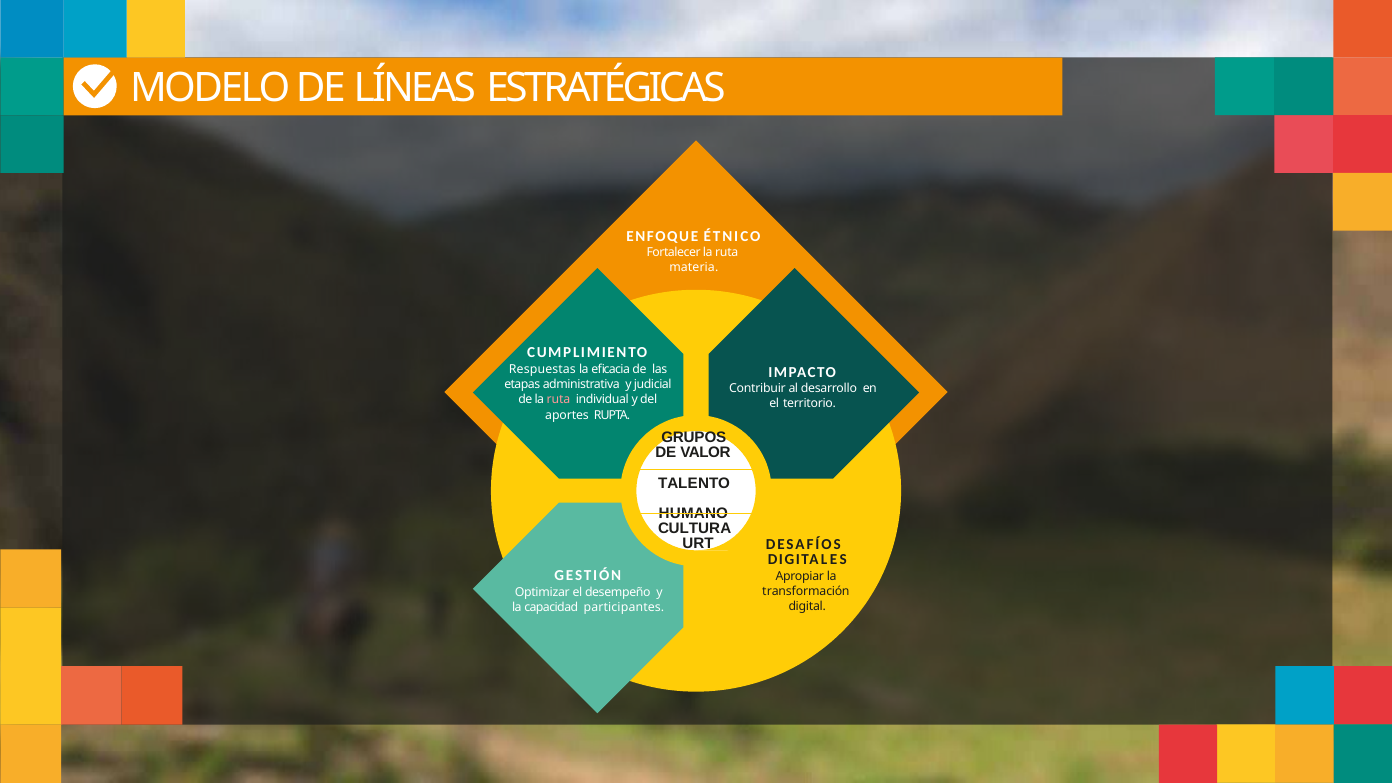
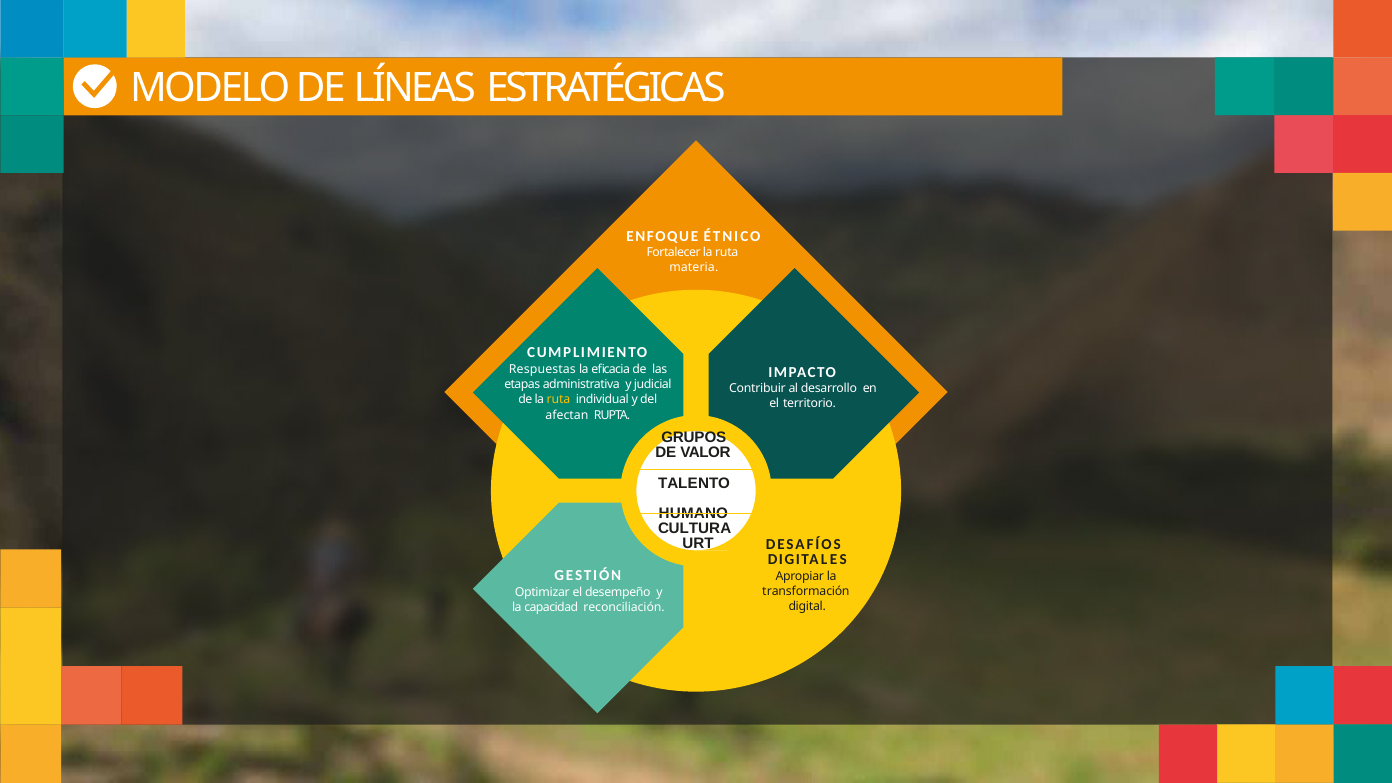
ruta colour: pink -> yellow (558, 400)
aportes: aportes -> afectan (567, 415)
participantes: participantes -> reconciliación (624, 607)
